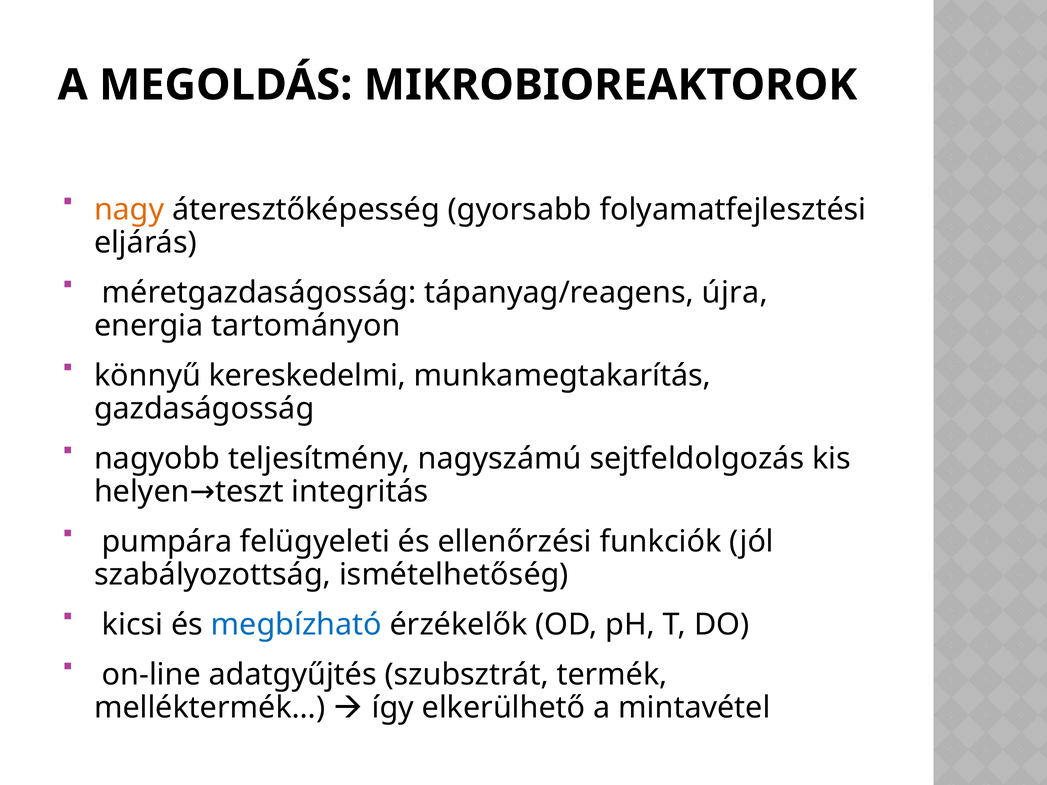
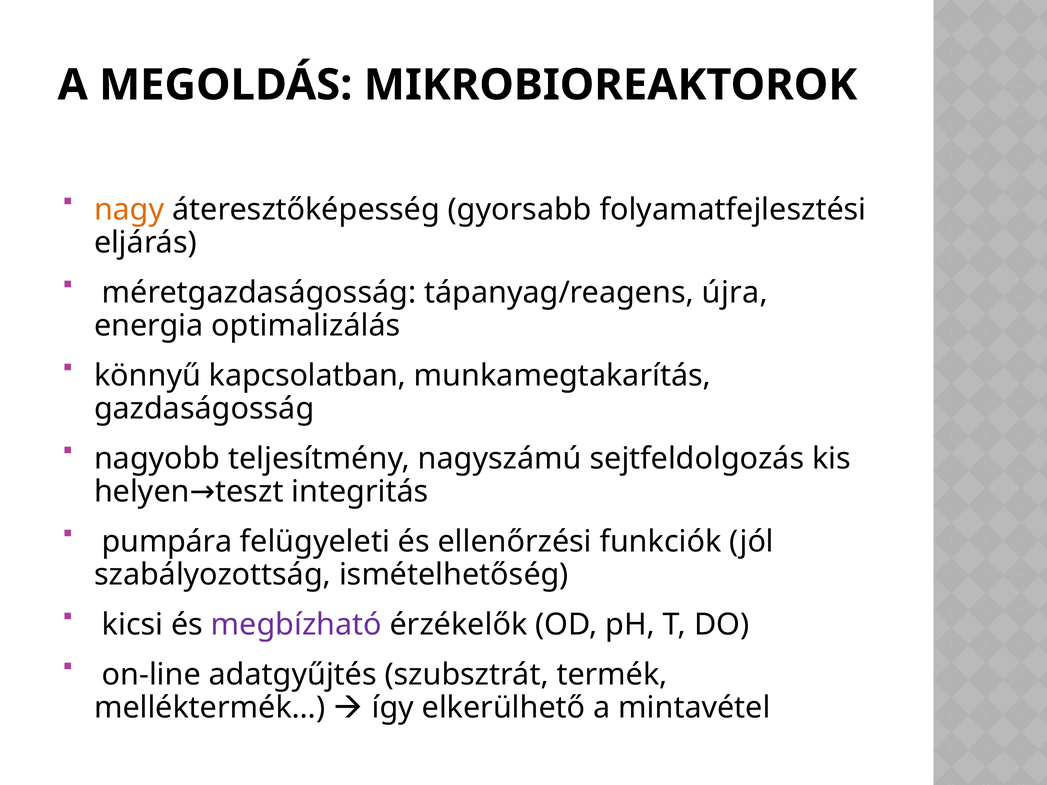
tartományon: tartományon -> optimalizálás (306, 326)
kereskedelmi: kereskedelmi -> kapcsolatban (307, 376)
megbízható colour: blue -> purple (296, 625)
